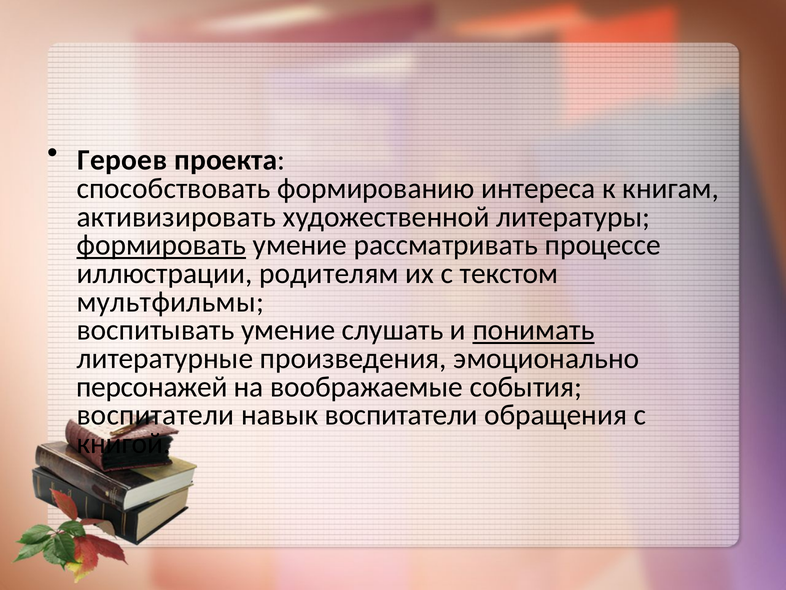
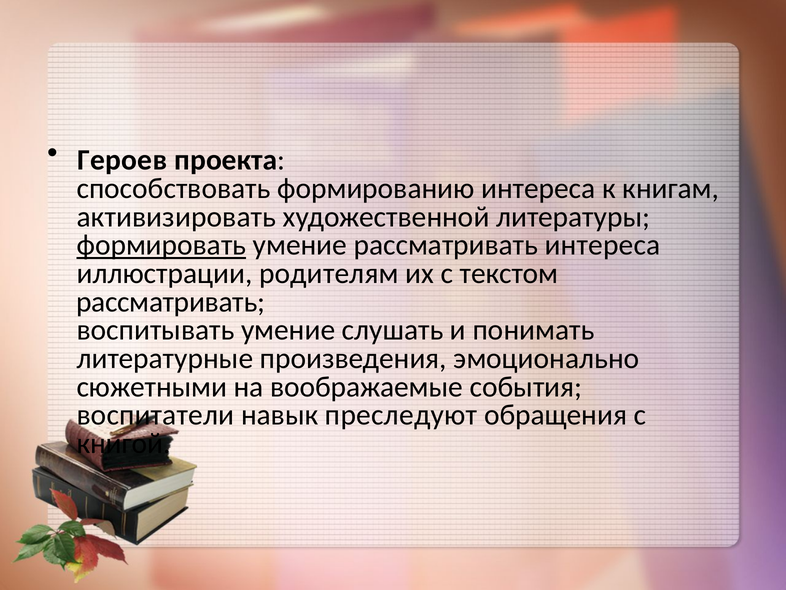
рассматривать процессе: процессе -> интереса (603, 245)
мультфильмы: мультфильмы -> рассматривать (171, 302)
понимать underline: present -> none (534, 330)
персонажей: персонажей -> сюжетными (152, 387)
навык воспитатели: воспитатели -> преследуют (401, 415)
